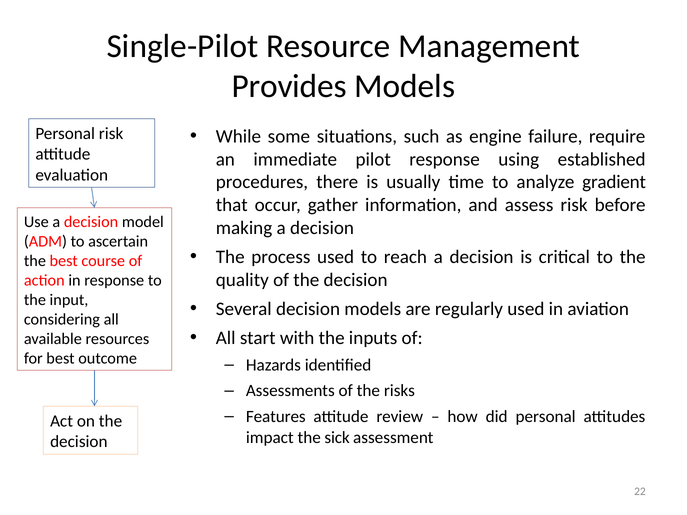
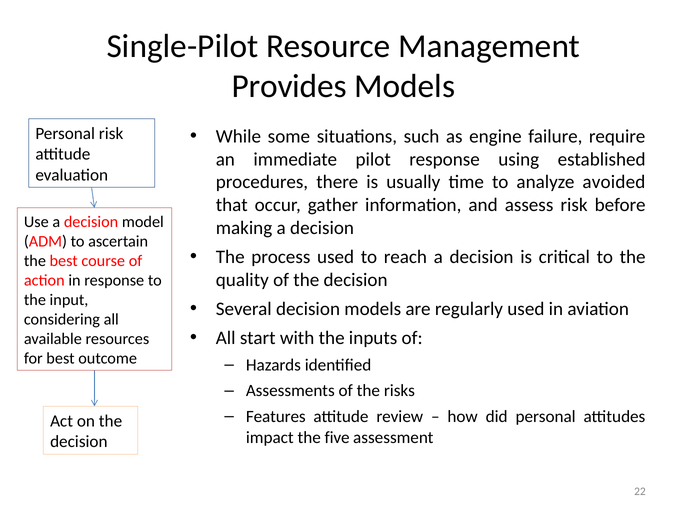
gradient: gradient -> avoided (614, 182)
sick: sick -> five (337, 438)
